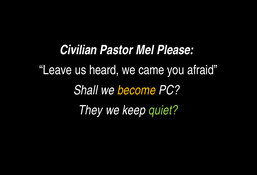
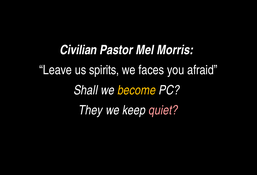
Please: Please -> Morris (175, 50)
heard: heard -> spirits (104, 70)
came: came -> faces (151, 70)
quiet colour: light green -> pink (163, 110)
